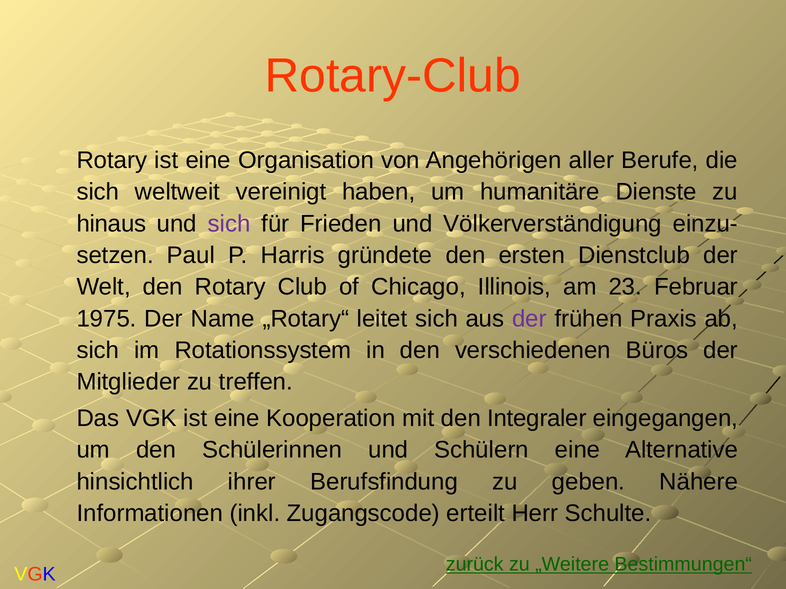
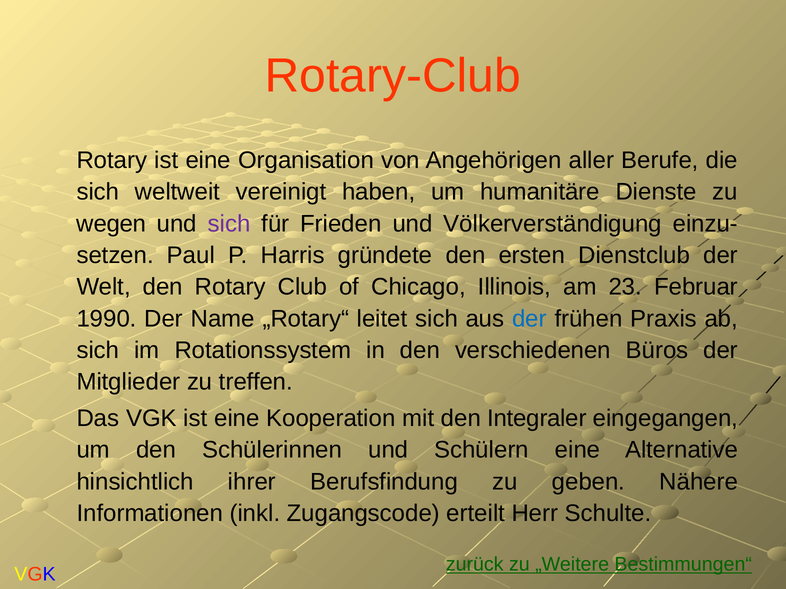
hinaus: hinaus -> wegen (111, 224)
1975: 1975 -> 1990 (107, 319)
der colour: purple -> blue (529, 319)
